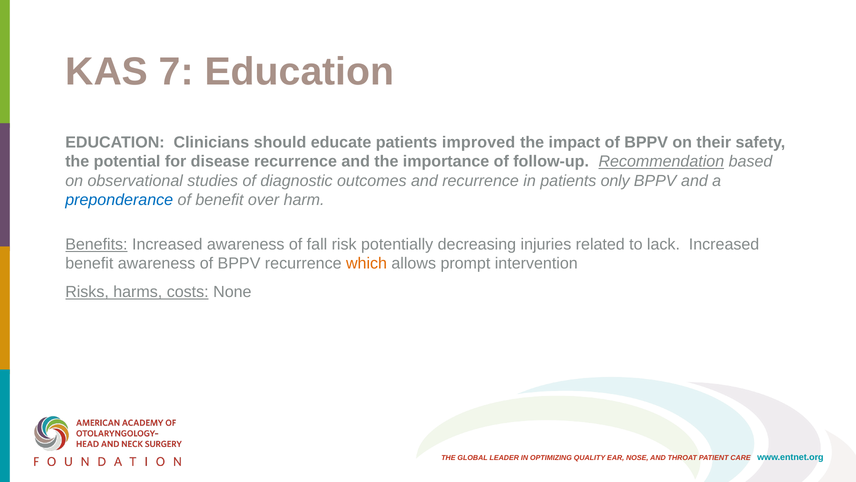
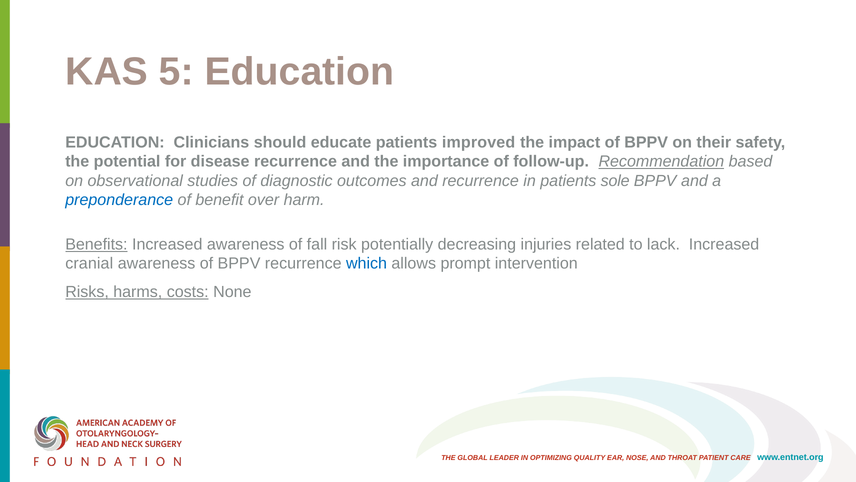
7: 7 -> 5 (176, 72)
only: only -> sole (615, 181)
benefit: benefit -> cranial (89, 263)
which colour: orange -> blue (367, 263)
